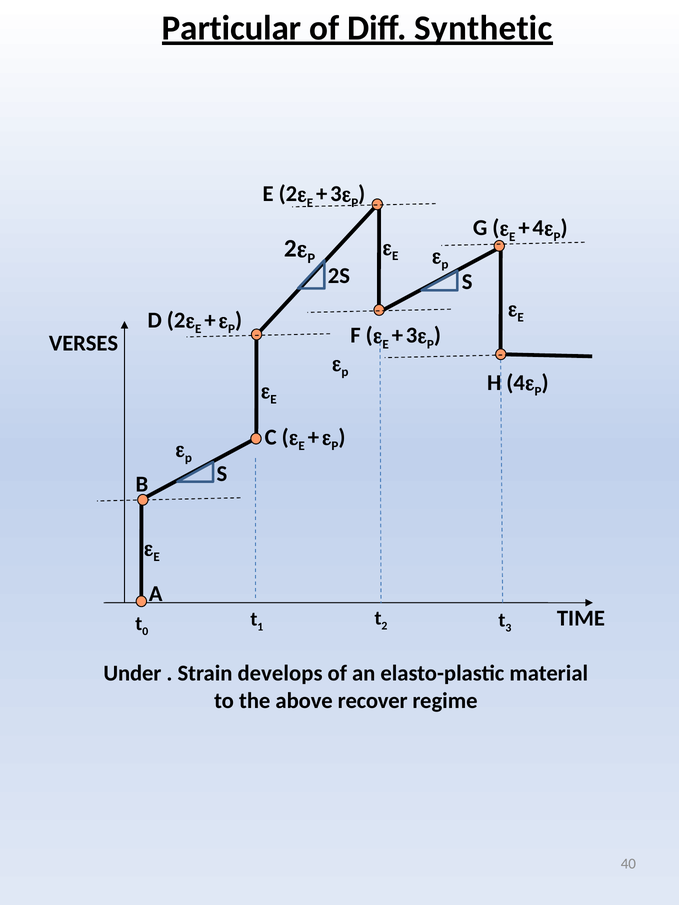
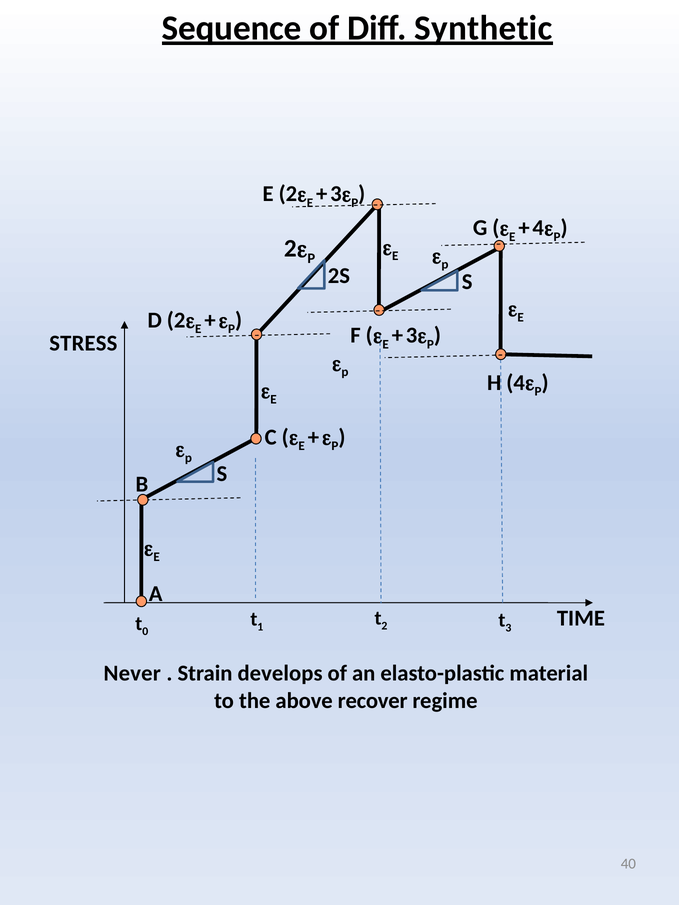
Particular: Particular -> Sequence (232, 28)
VERSES: VERSES -> STRESS (83, 343)
Under: Under -> Never (132, 674)
